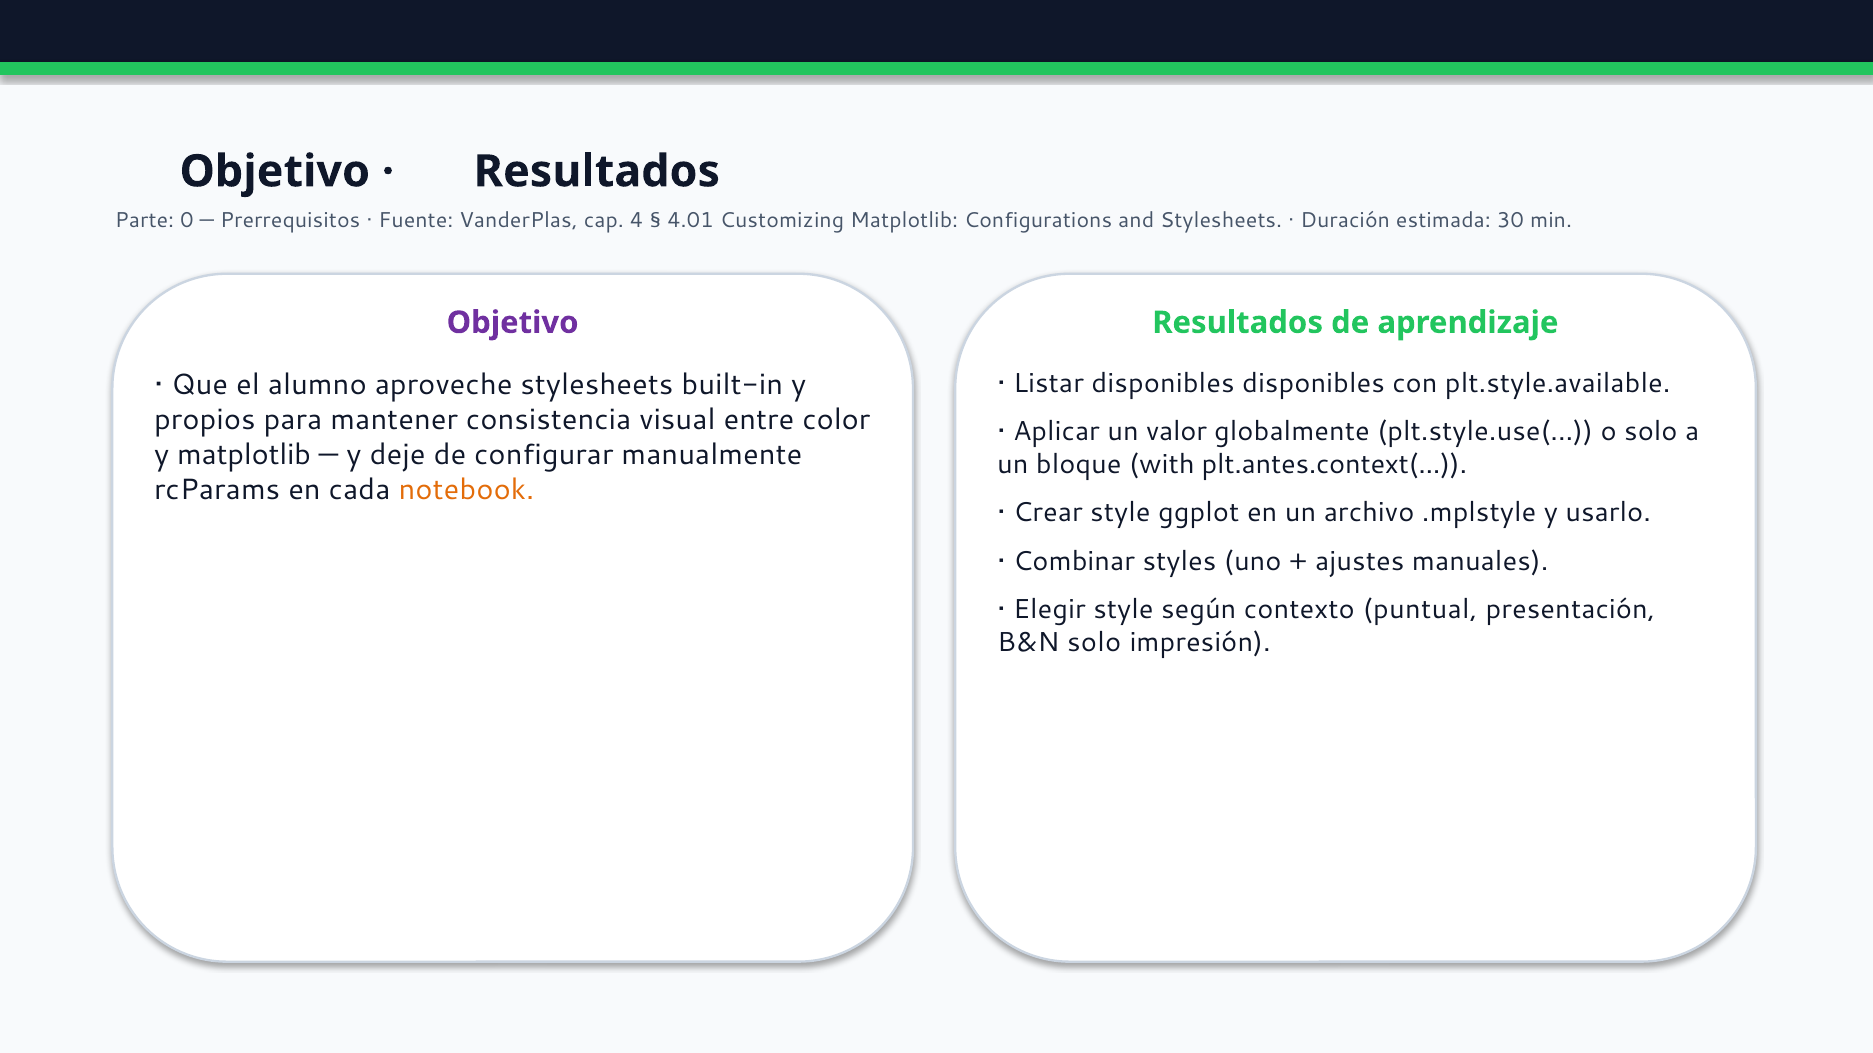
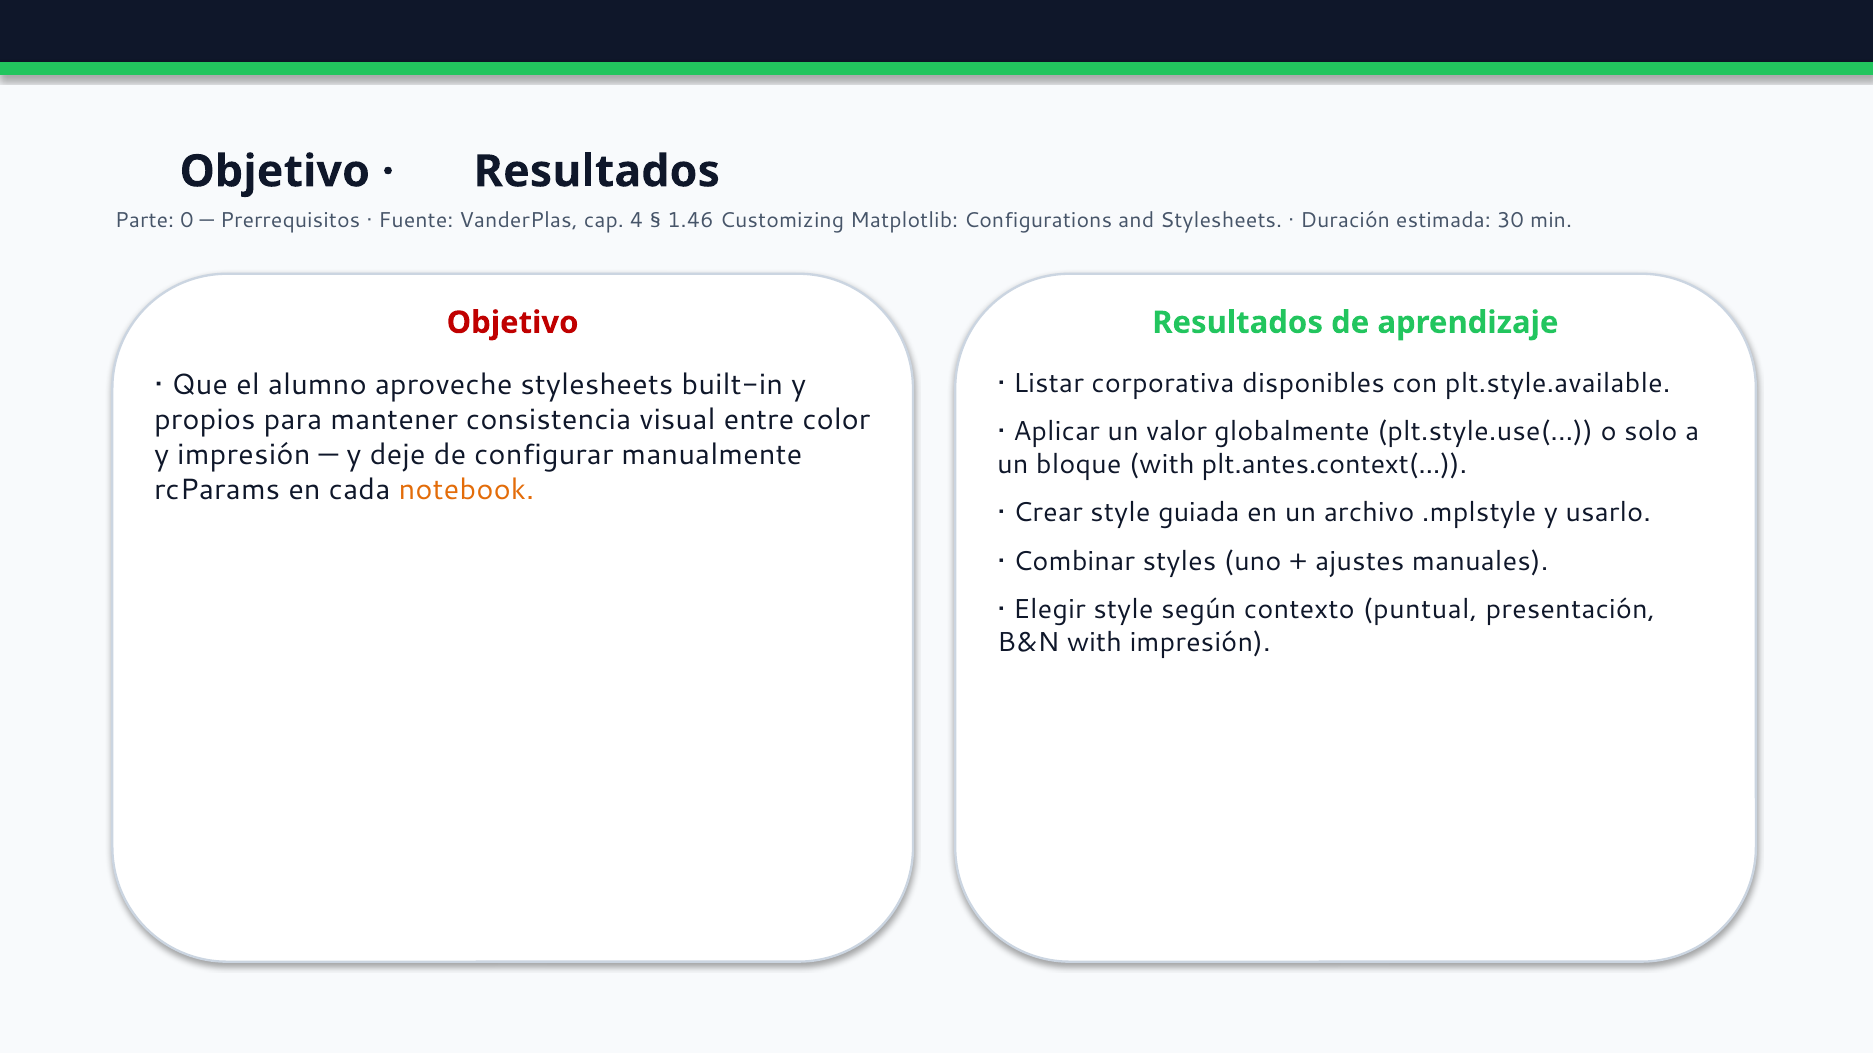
4.01: 4.01 -> 1.46 (690, 221)
Objetivo colour: purple -> red (513, 323)
Listar disponibles: disponibles -> corporativa (1163, 383)
y matplotlib: matplotlib -> impresión (244, 455)
ggplot: ggplot -> guiada (1199, 513)
B&N solo: solo -> with (1094, 643)
